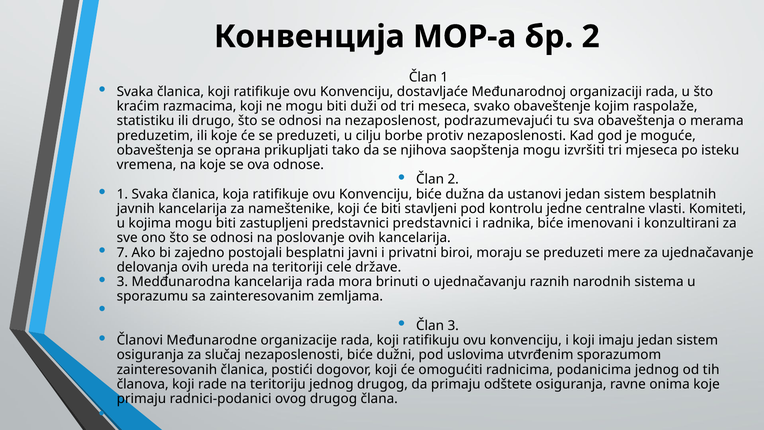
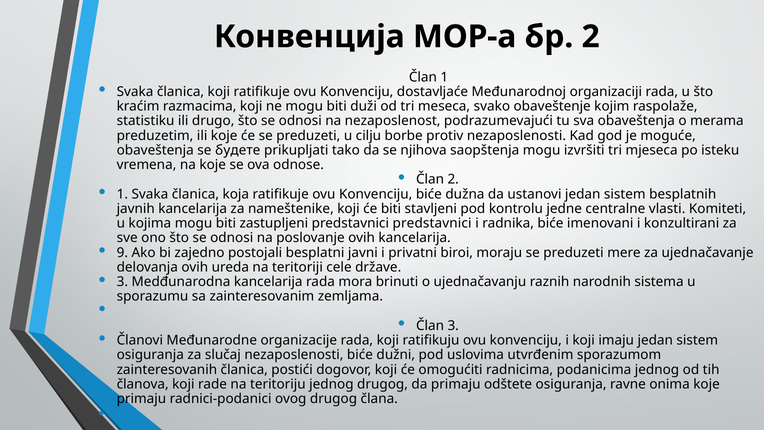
органа: органа -> будете (238, 150)
7: 7 -> 9 (122, 252)
